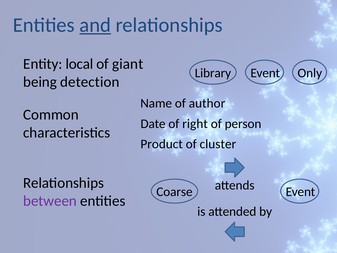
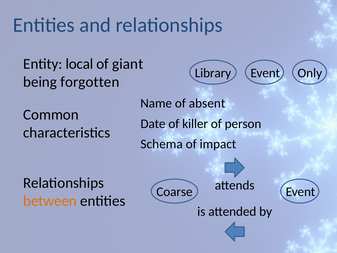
and underline: present -> none (95, 25)
detection: detection -> forgotten (90, 82)
author: author -> absent (207, 103)
right: right -> killer (195, 124)
Product: Product -> Schema (162, 144)
cluster: cluster -> impact (218, 144)
between colour: purple -> orange (50, 201)
